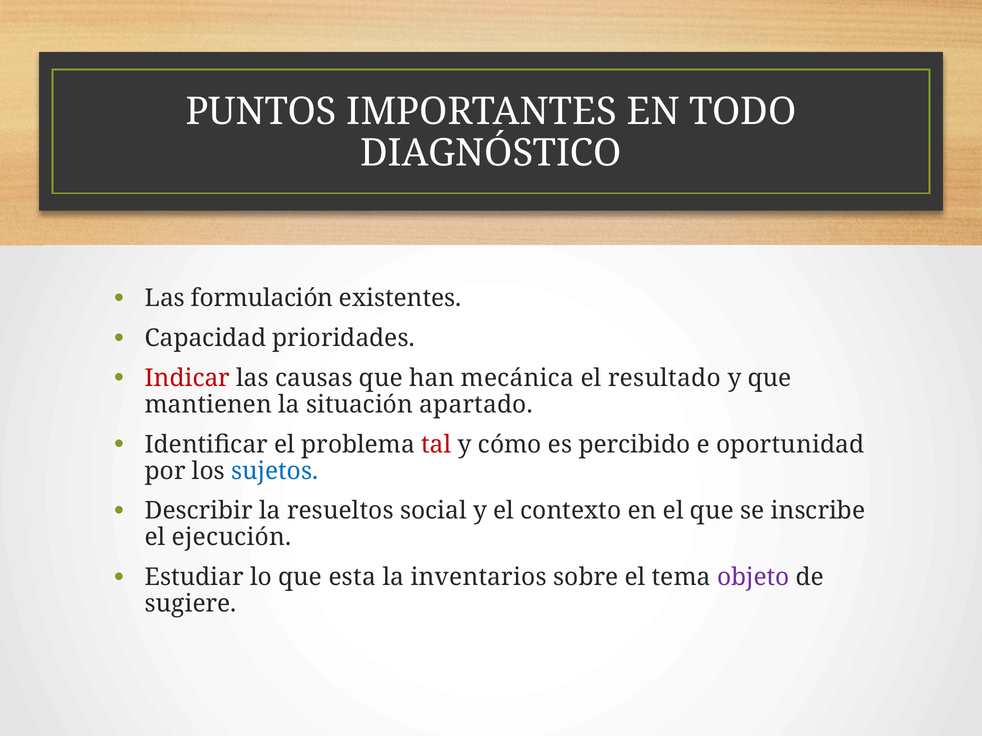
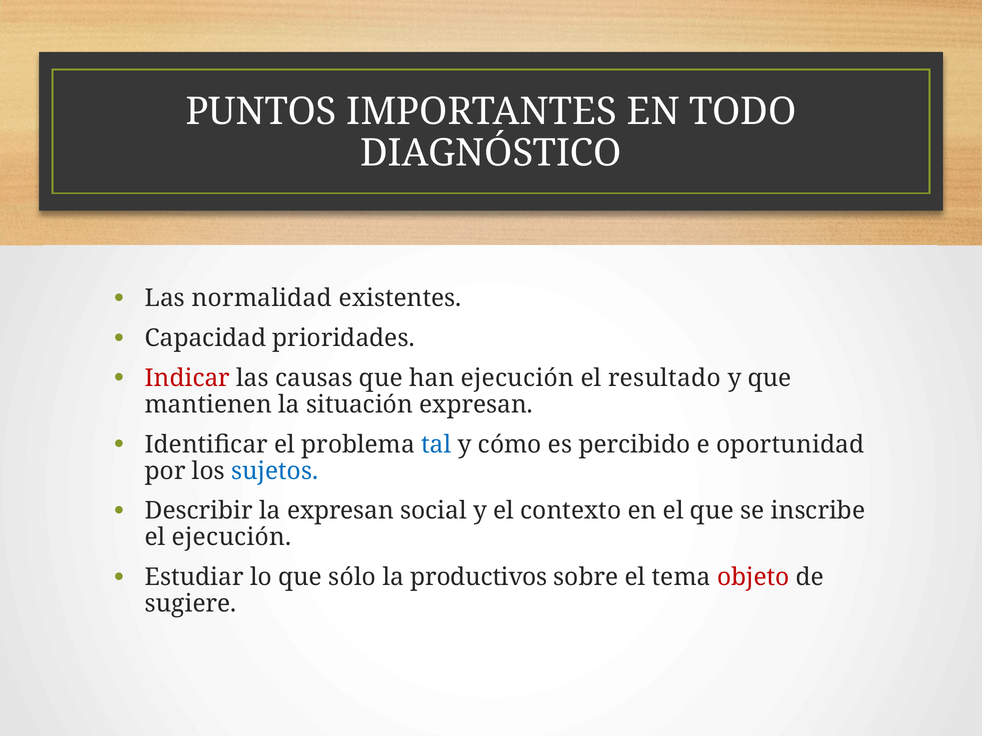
formulación: formulación -> normalidad (262, 299)
han mecánica: mecánica -> ejecución (517, 378)
situación apartado: apartado -> expresan (476, 405)
tal colour: red -> blue (436, 445)
la resueltos: resueltos -> expresan (340, 511)
esta: esta -> sólo (352, 578)
inventarios: inventarios -> productivos (479, 578)
objeto colour: purple -> red (753, 578)
